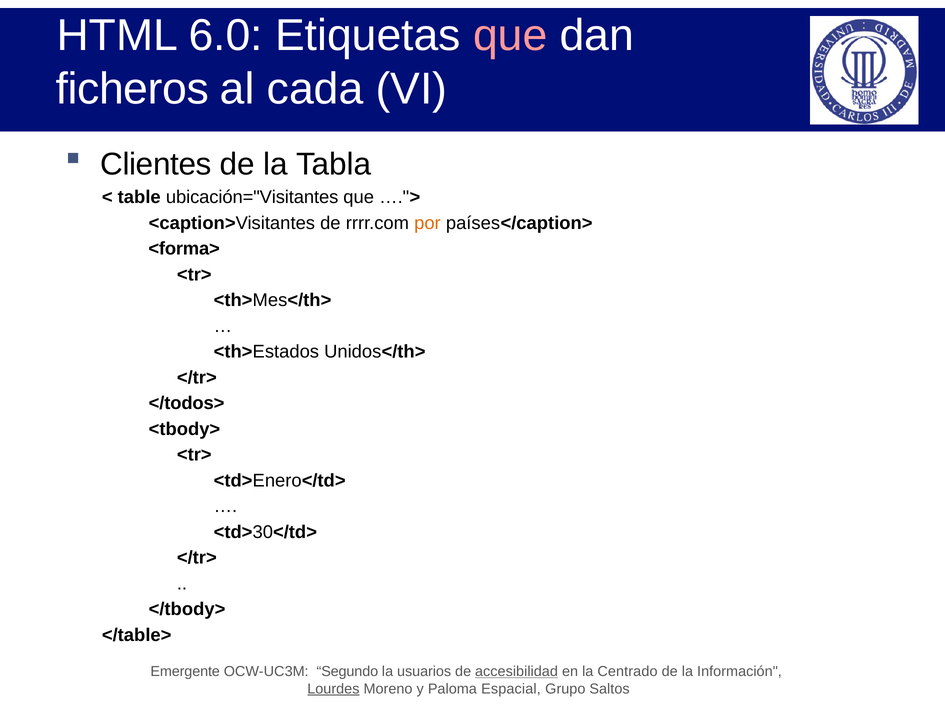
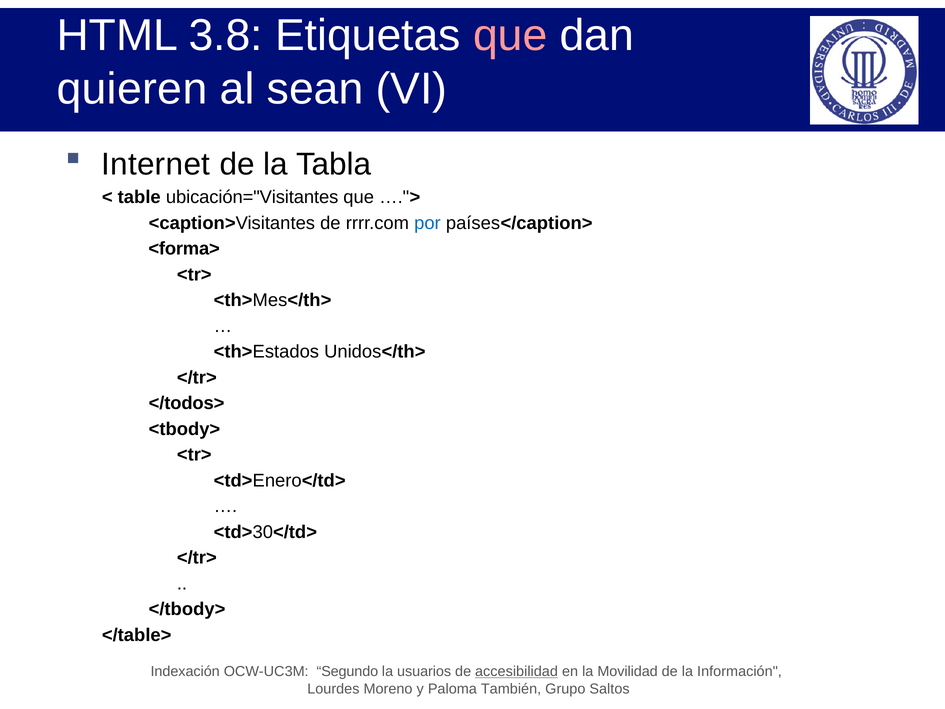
6.0: 6.0 -> 3.8 (226, 35)
ficheros: ficheros -> quieren (132, 89)
cada: cada -> sean (315, 89)
Clientes: Clientes -> Internet (156, 164)
por colour: orange -> blue (427, 223)
Emergente: Emergente -> Indexación (185, 671)
Centrado: Centrado -> Movilidad (628, 671)
Lourdes underline: present -> none (333, 689)
Espacial: Espacial -> También (511, 689)
